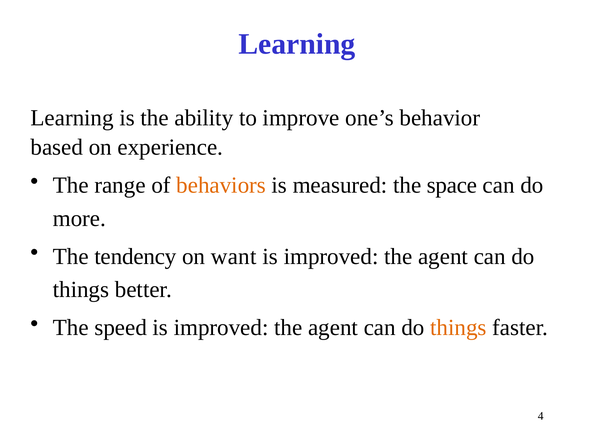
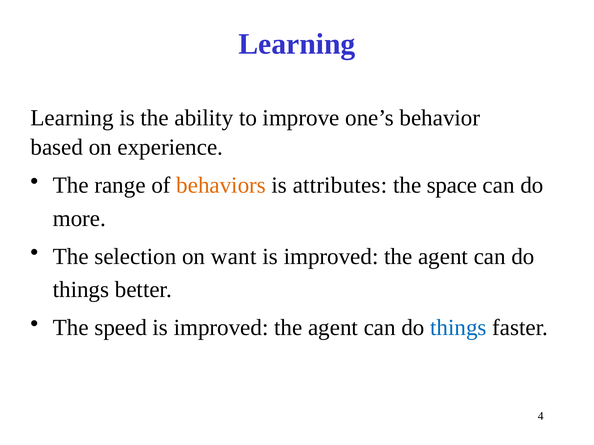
measured: measured -> attributes (340, 185)
tendency: tendency -> selection (135, 257)
things colour: orange -> blue (458, 328)
